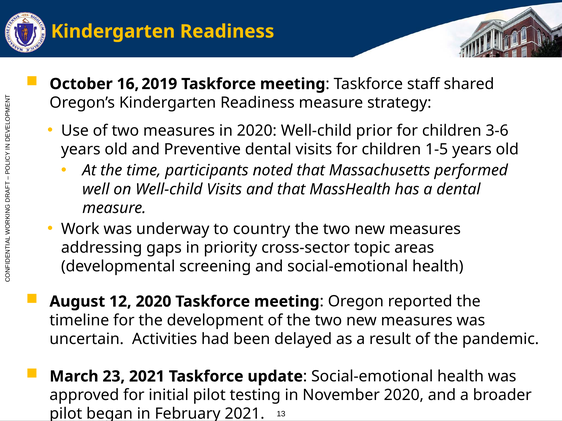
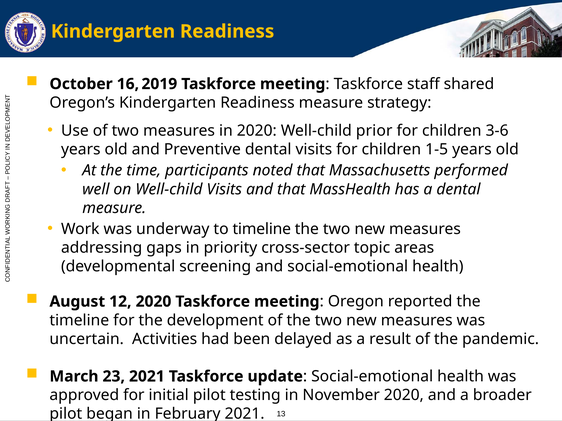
to country: country -> timeline (262, 229)
